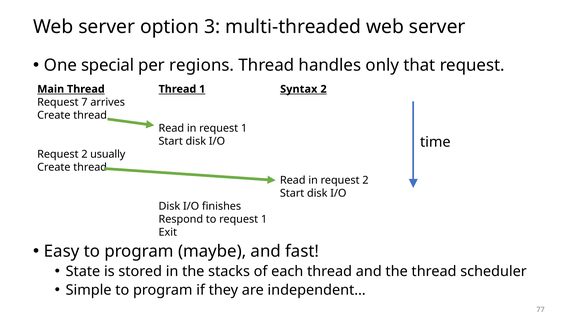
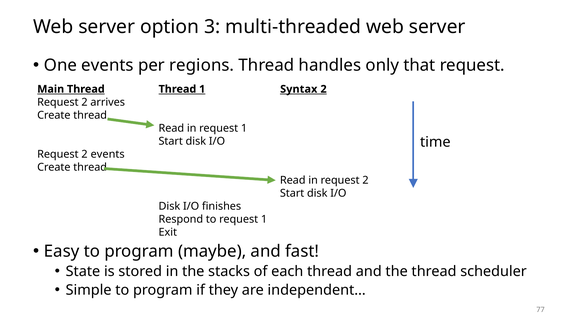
One special: special -> events (108, 65)
7: 7 -> 2 (84, 102)
2 usually: usually -> events (108, 154)
